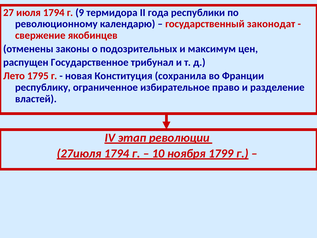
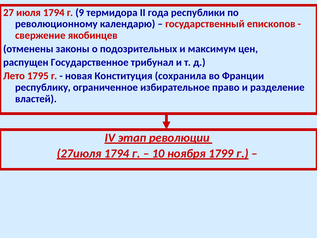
законодат: законодат -> епископов (271, 24)
